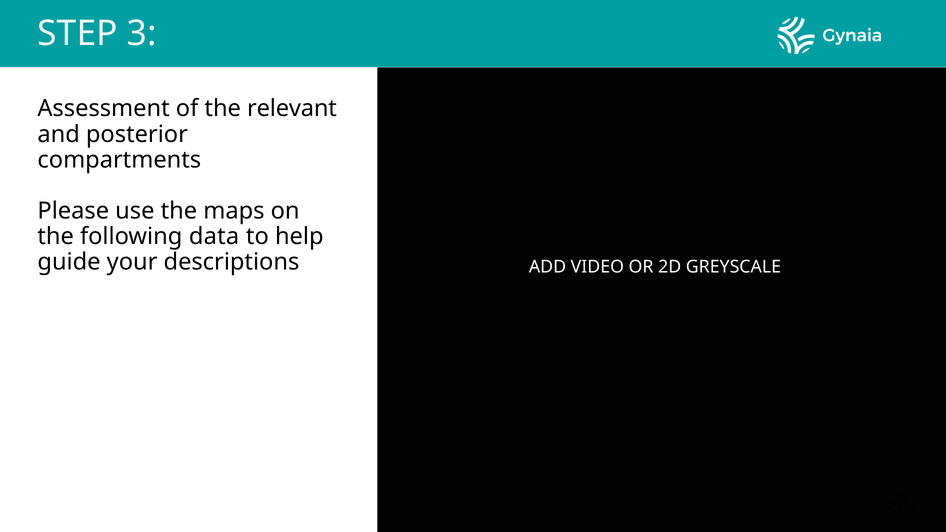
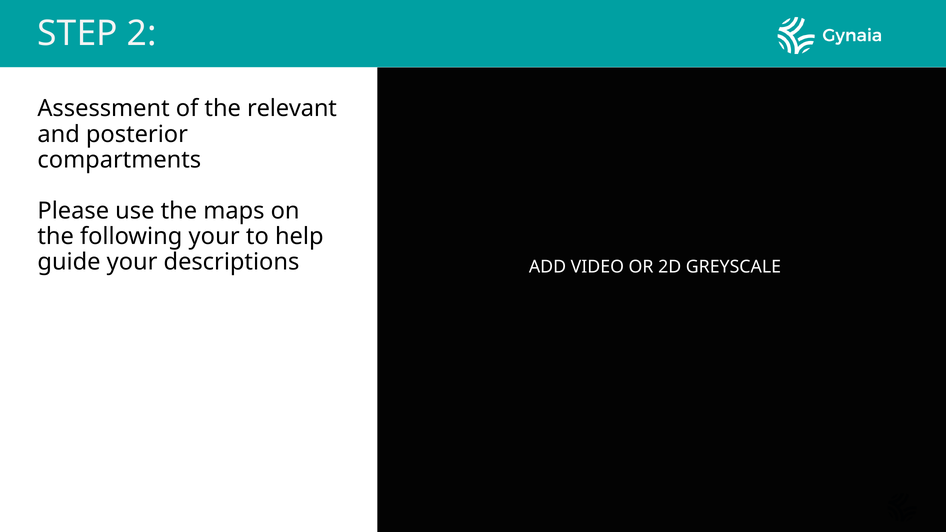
3: 3 -> 2 (142, 33)
following data: data -> your (214, 236)
